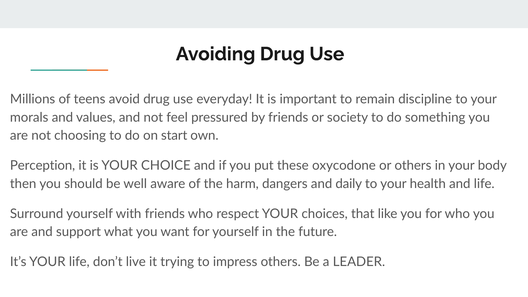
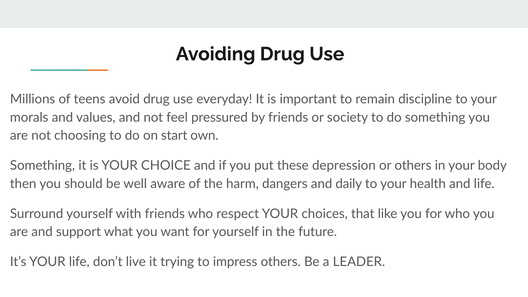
Perception: Perception -> Something (43, 166)
oxycodone: oxycodone -> depression (344, 166)
